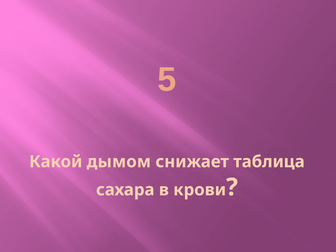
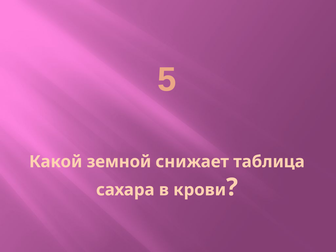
дымом: дымом -> земной (119, 162)
